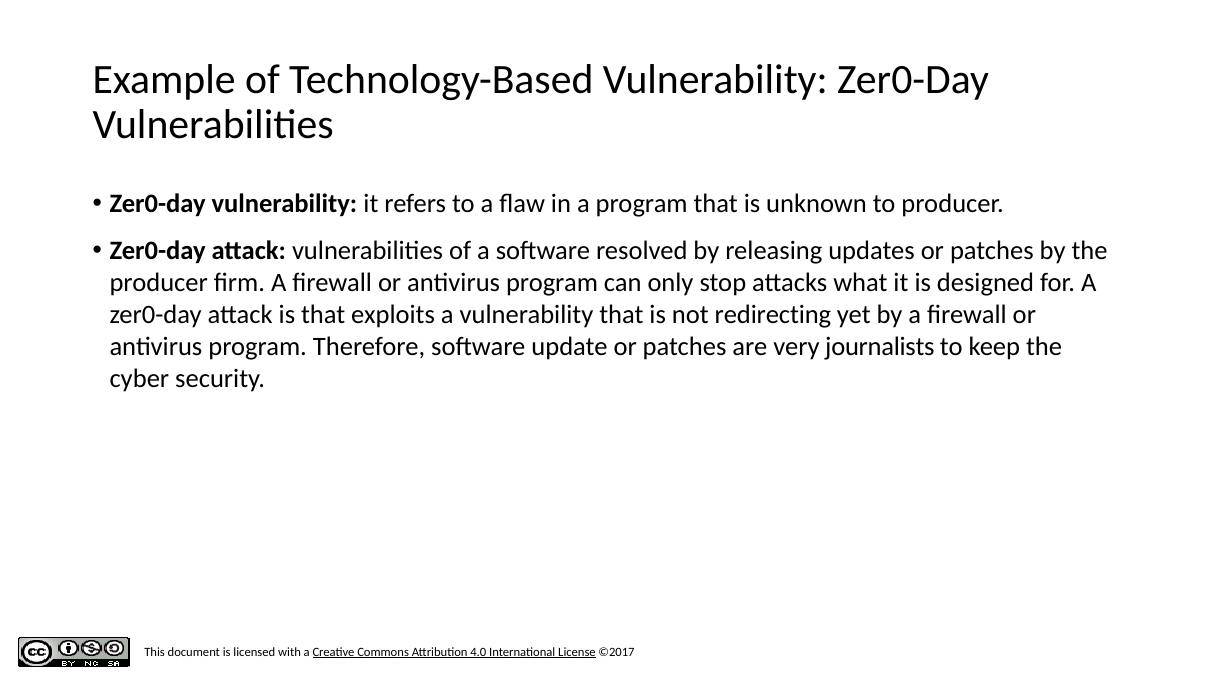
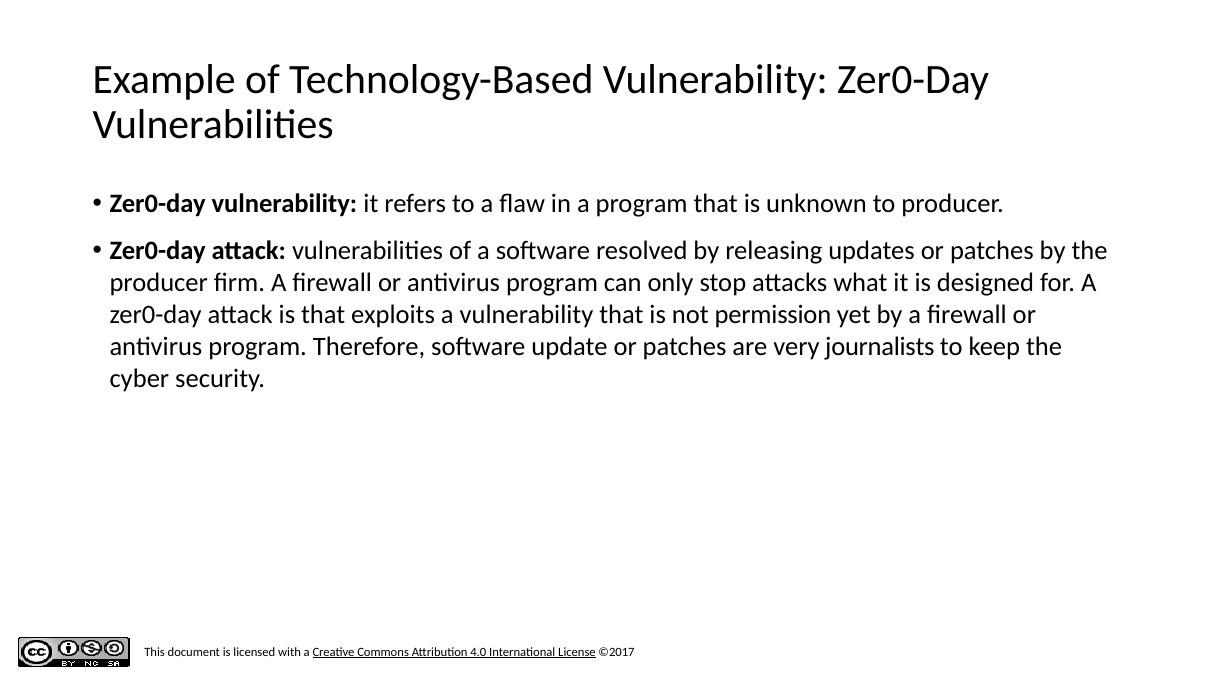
redirecting: redirecting -> permission (773, 315)
